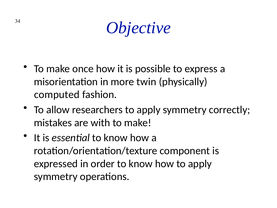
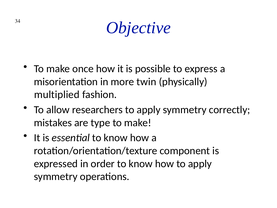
computed: computed -> multiplied (57, 94)
with: with -> type (100, 123)
